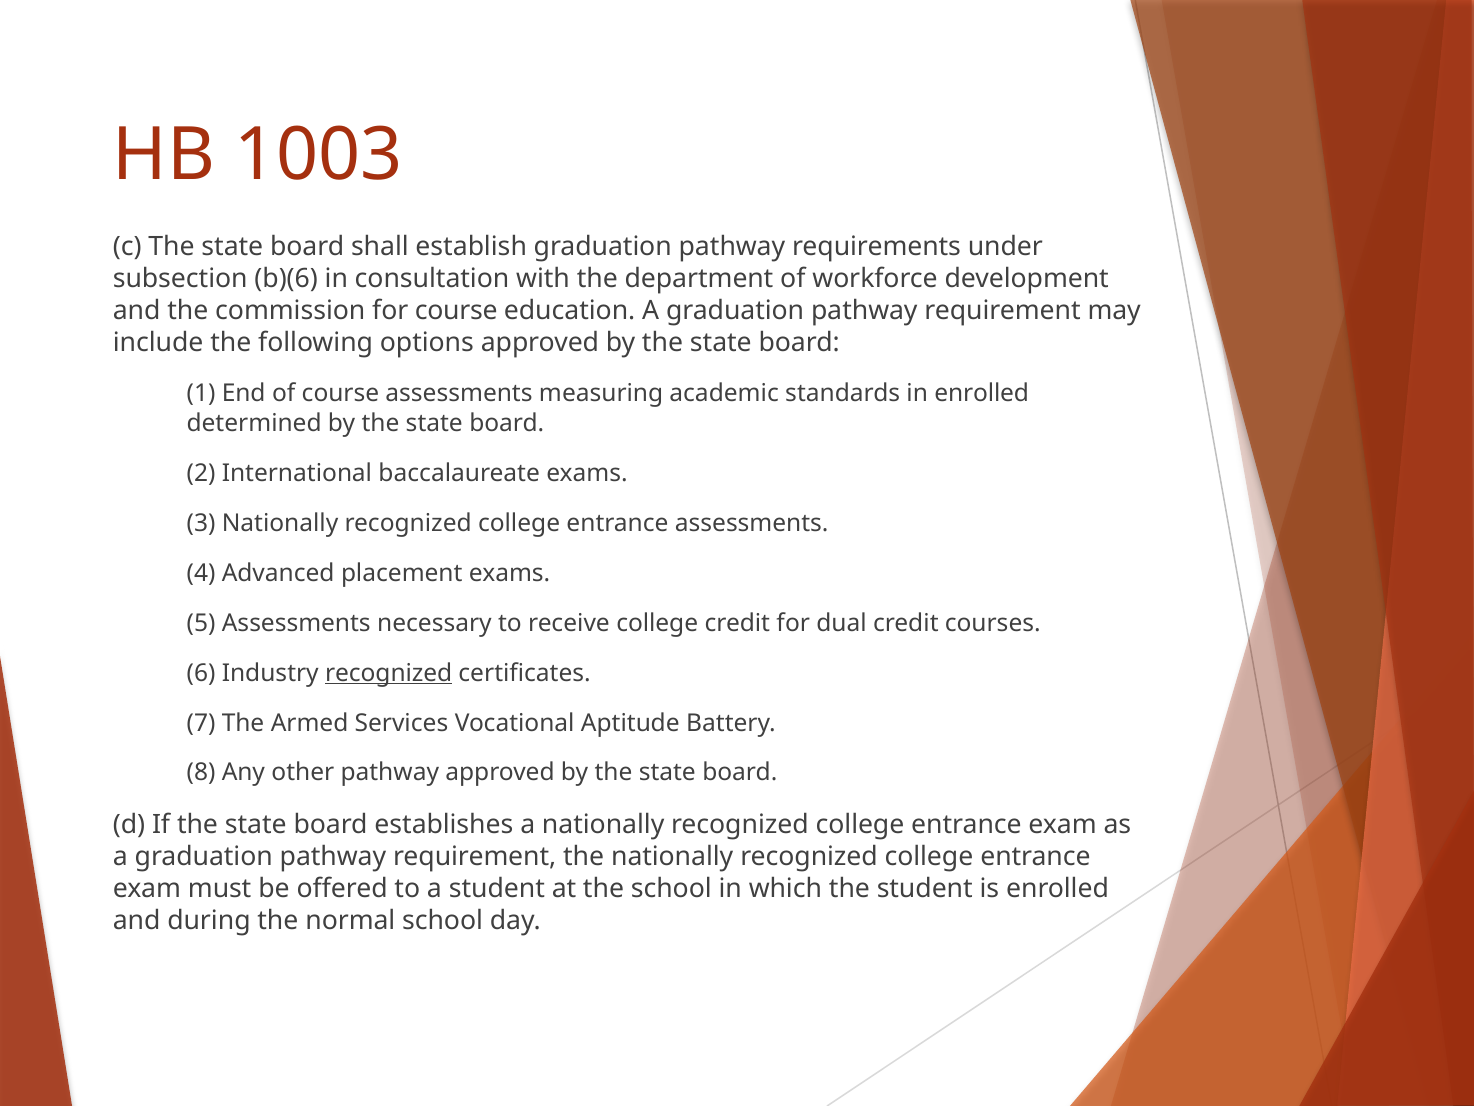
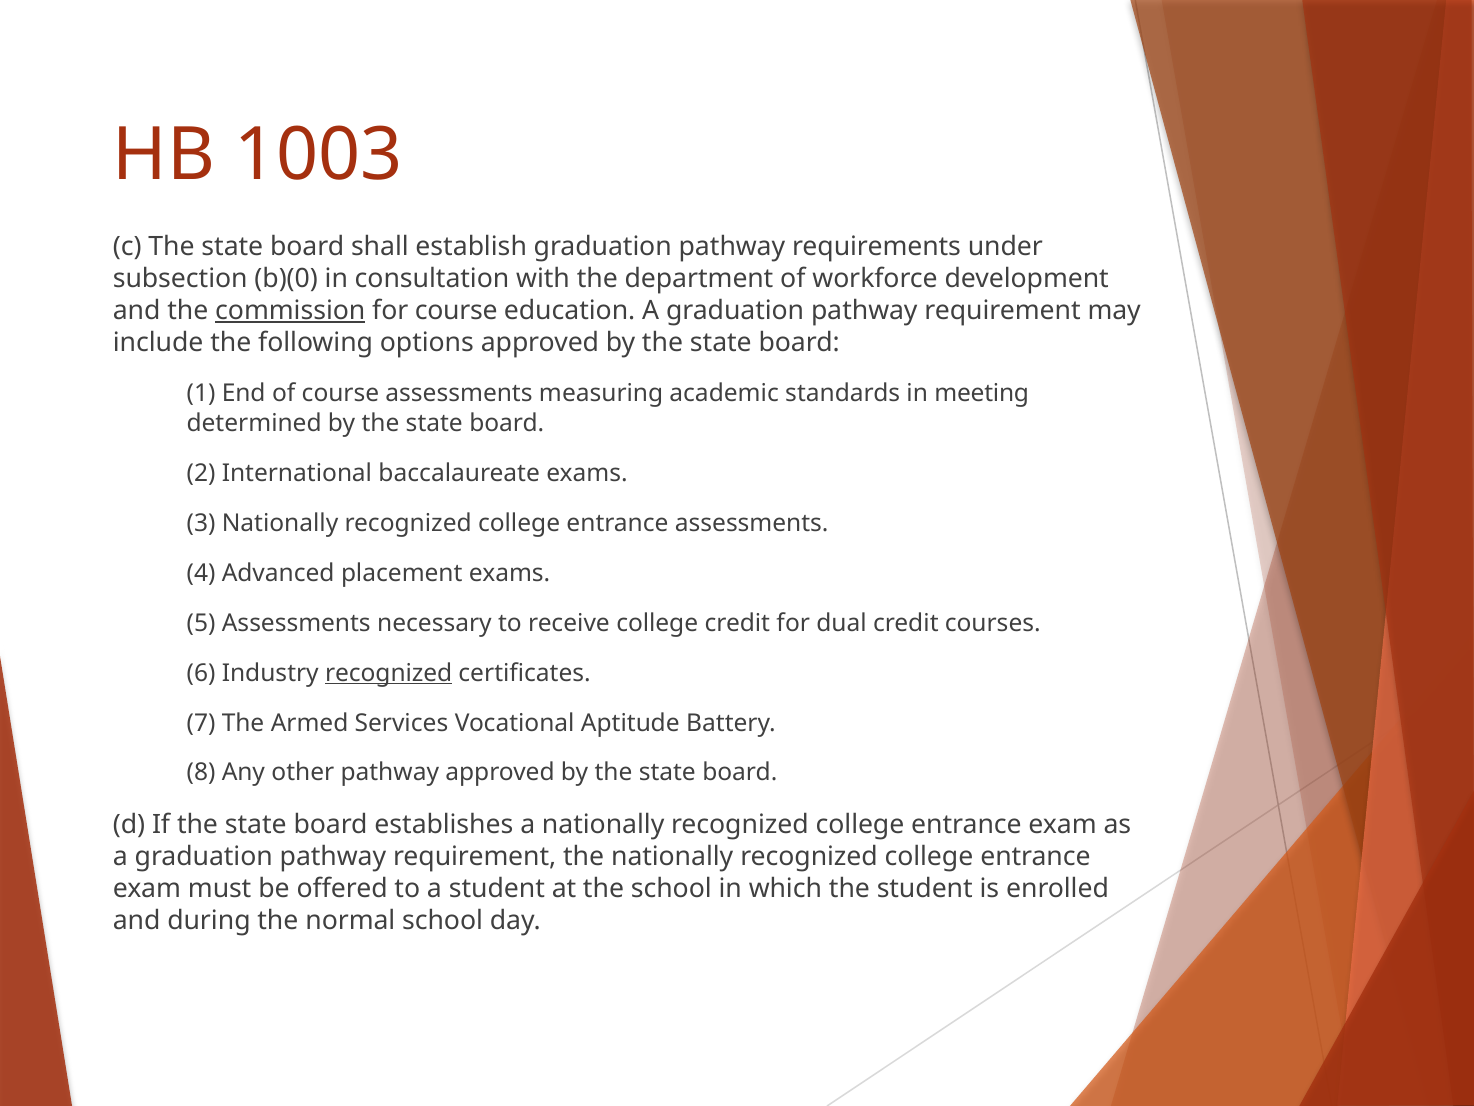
b)(6: b)(6 -> b)(0 (286, 278)
commission underline: none -> present (290, 310)
in enrolled: enrolled -> meeting (982, 393)
